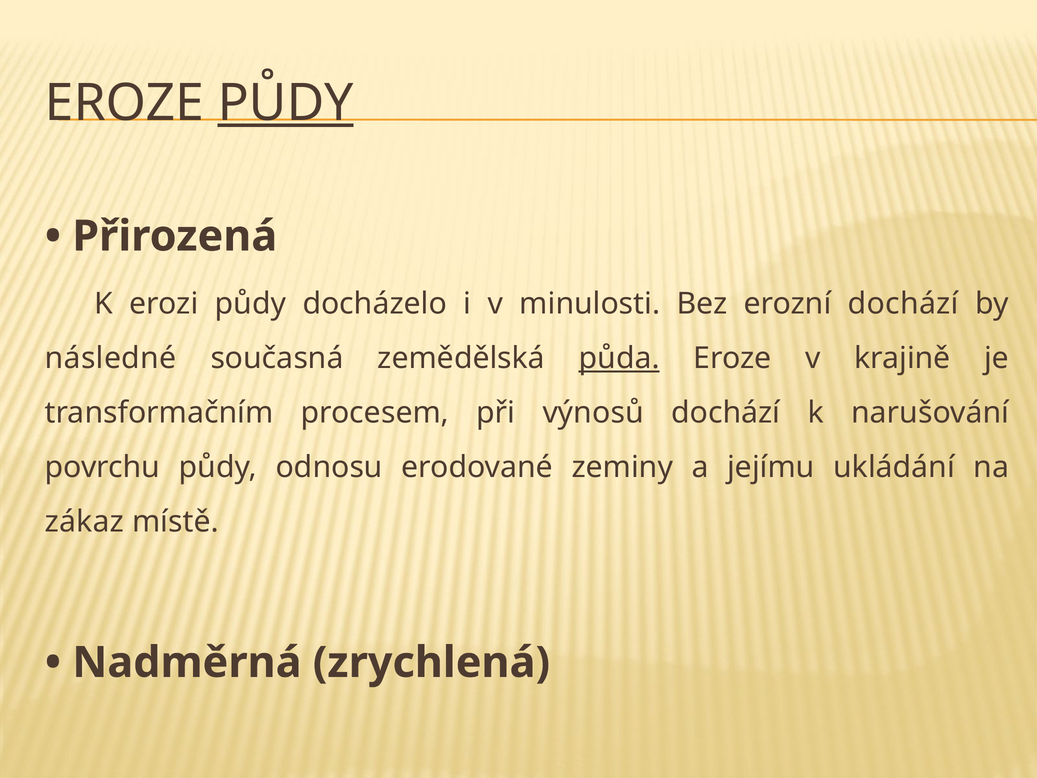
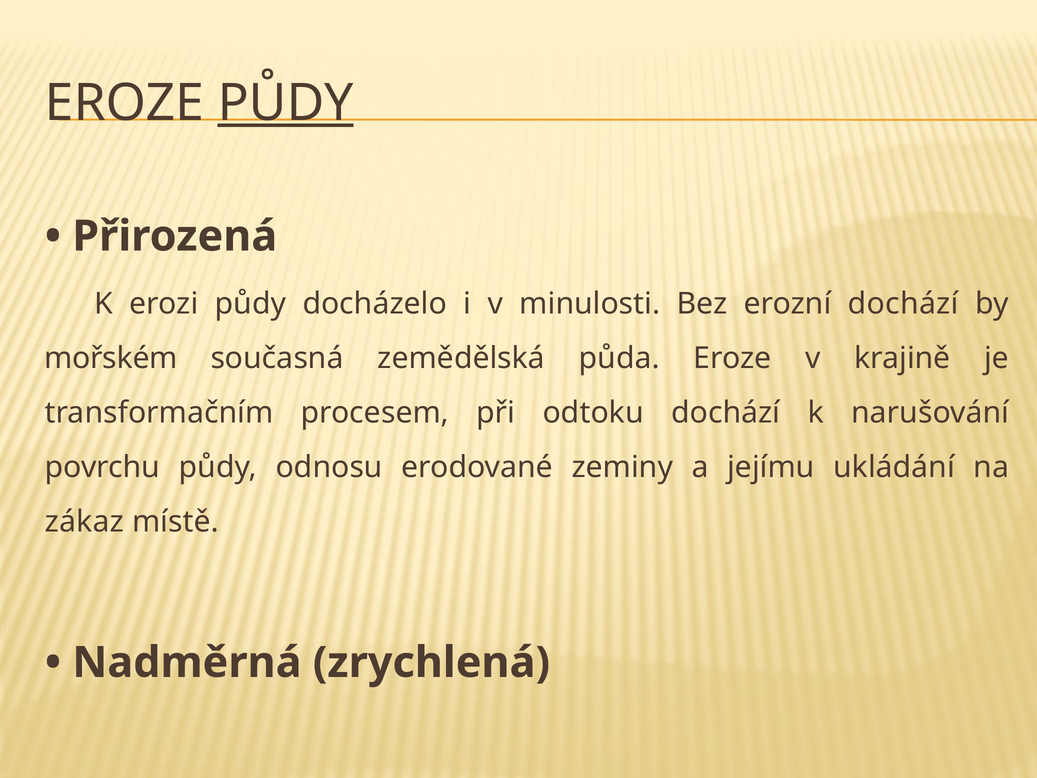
následné: následné -> mořském (111, 358)
půda underline: present -> none (619, 358)
výnosů: výnosů -> odtoku (593, 413)
